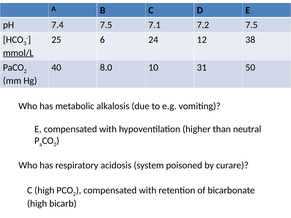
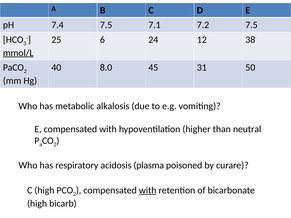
10: 10 -> 45 (153, 68)
system: system -> plasma (149, 166)
with underline: none -> present (148, 191)
